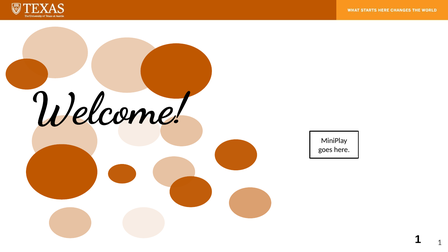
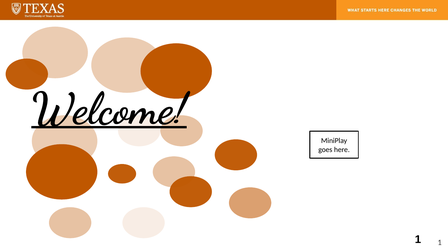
Welcome underline: none -> present (109, 108)
